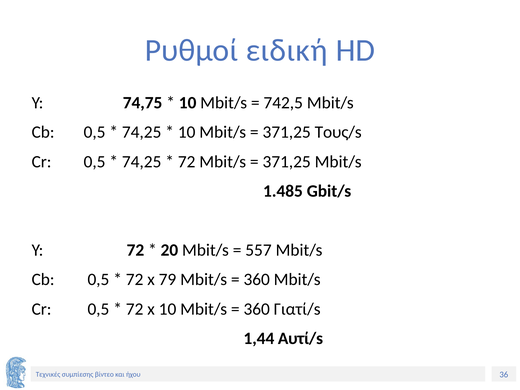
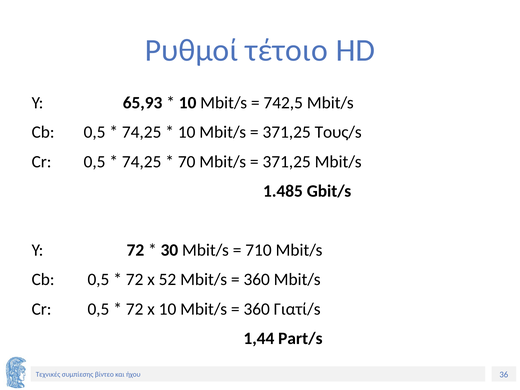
ειδική: ειδική -> τέτοιο (287, 50)
74,75: 74,75 -> 65,93 (143, 103)
72: 72 -> 70 (187, 162)
20: 20 -> 30 (169, 250)
557: 557 -> 710 (258, 250)
79: 79 -> 52 (167, 280)
Αυτί/s: Αυτί/s -> Part/s (300, 338)
